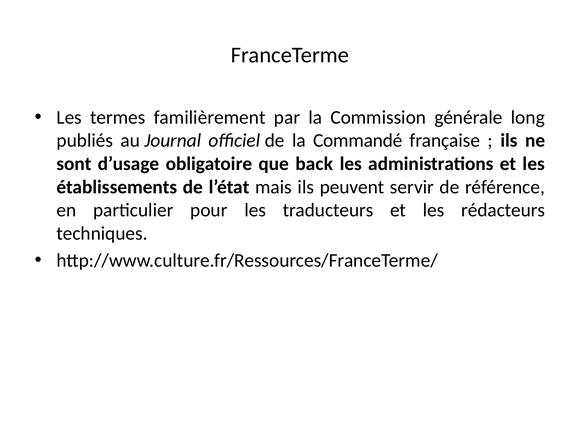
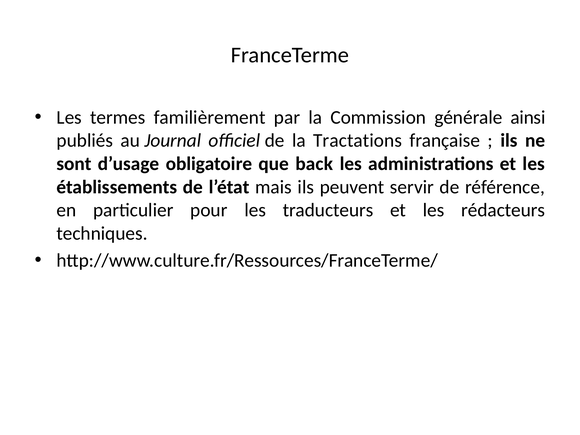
long: long -> ainsi (528, 117)
Commandé: Commandé -> Tractations (358, 141)
